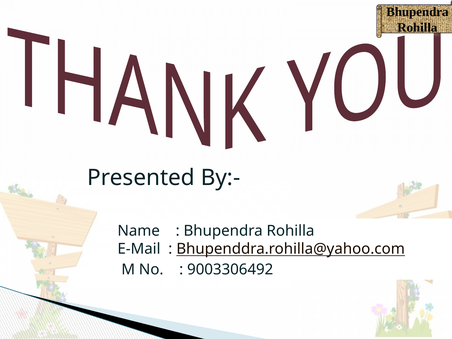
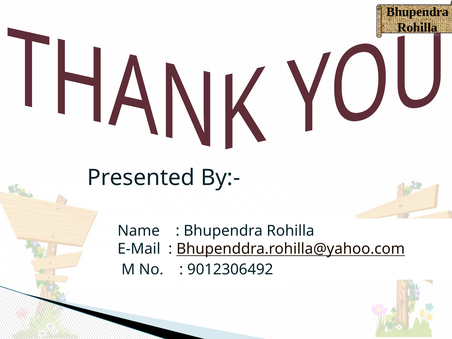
9003306492: 9003306492 -> 9012306492 (230, 269)
